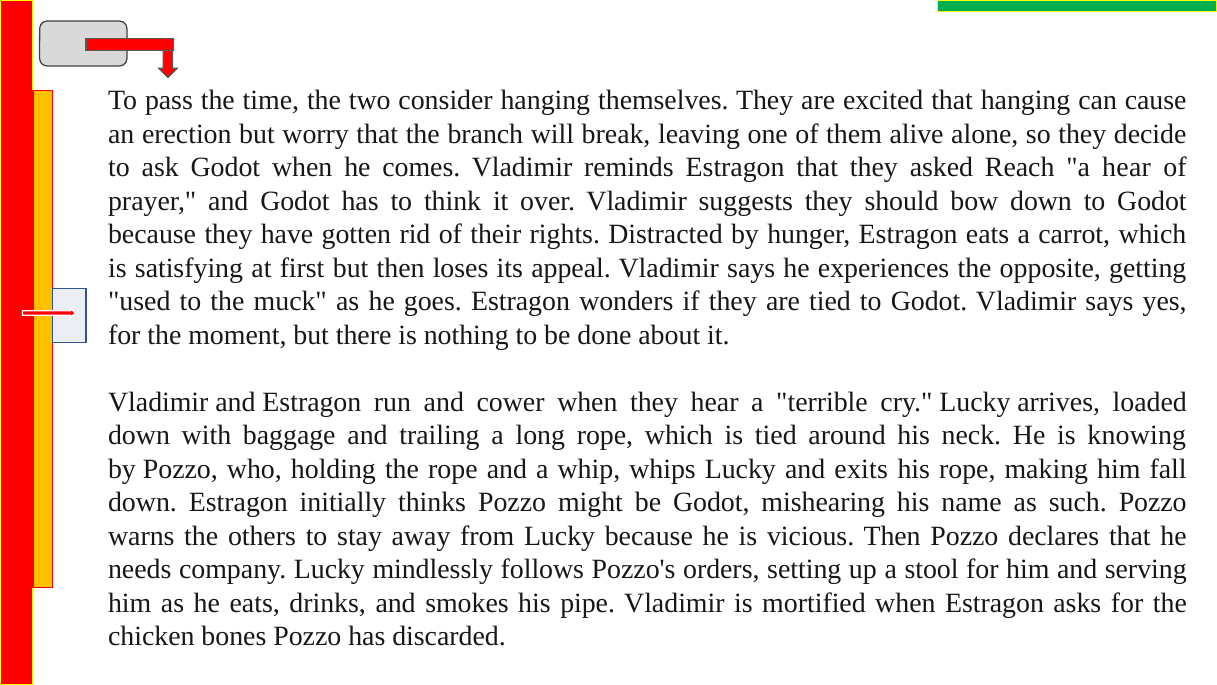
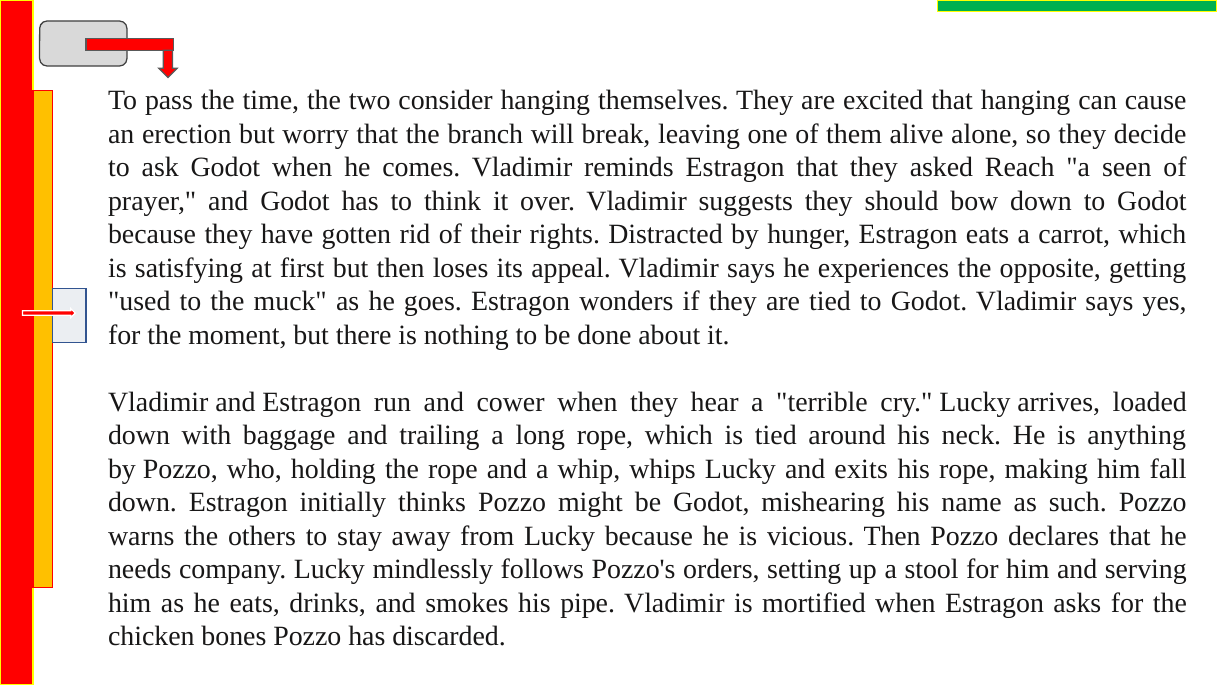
a hear: hear -> seen (1127, 168)
knowing: knowing -> anything (1137, 435)
